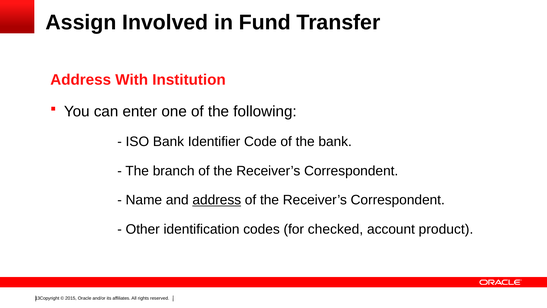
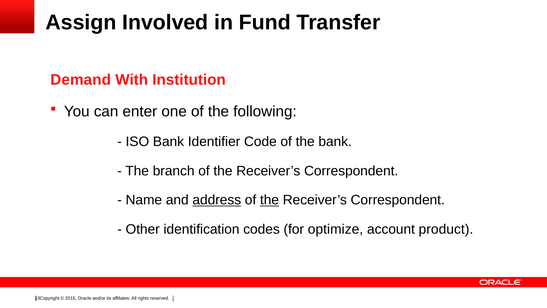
Address: Address -> Demand (81, 80)
the underline: none -> present (270, 200)
checked: checked -> optimize (336, 229)
